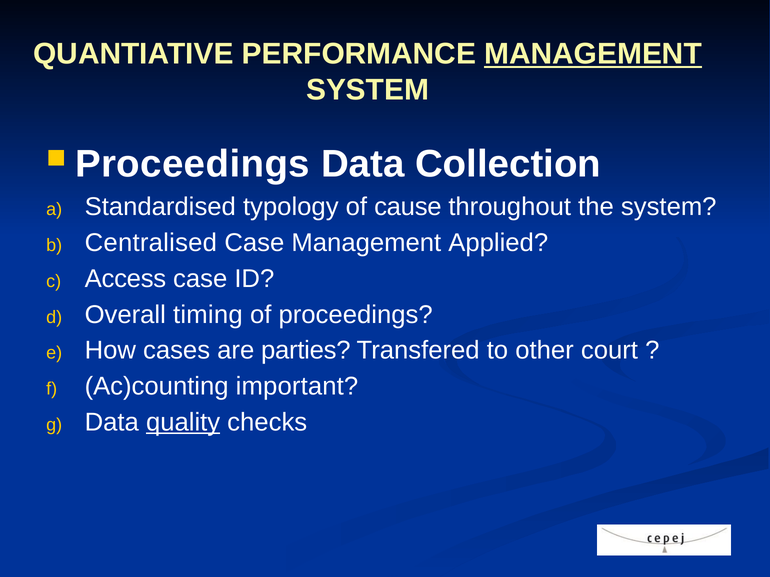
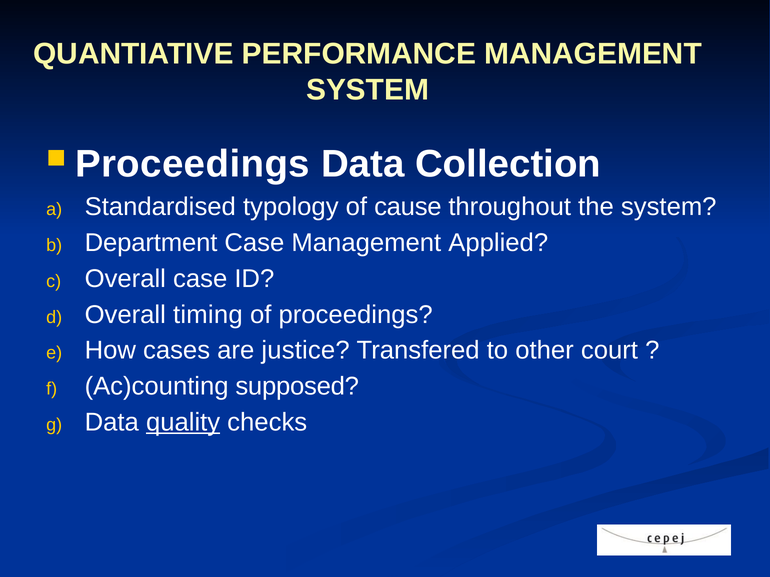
MANAGEMENT underline: present -> none (593, 54)
Centralised: Centralised -> Department (151, 243)
Access: Access -> Overall (125, 279)
parties: parties -> justice (306, 351)
important: important -> supposed (297, 387)
